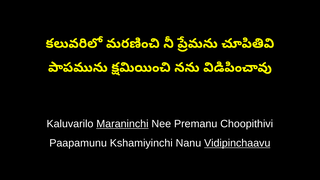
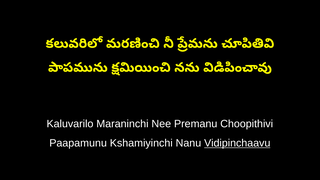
Maraninchi underline: present -> none (122, 124)
